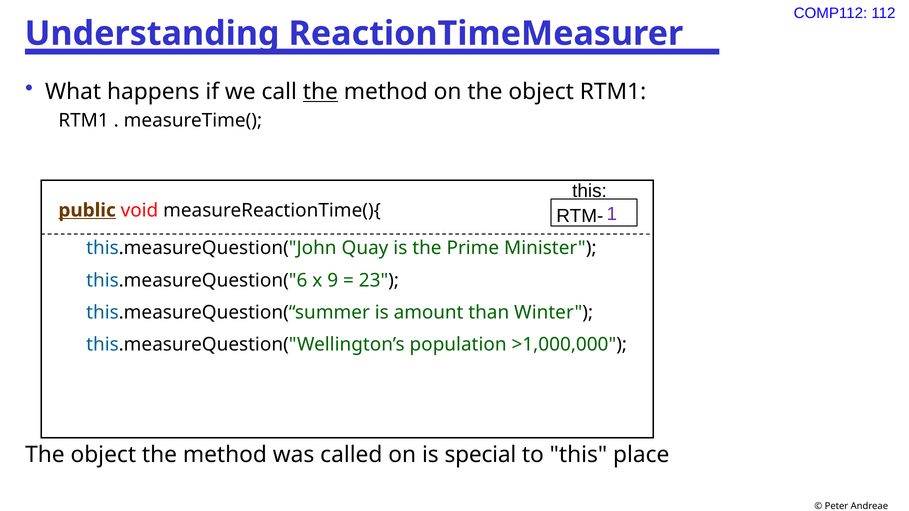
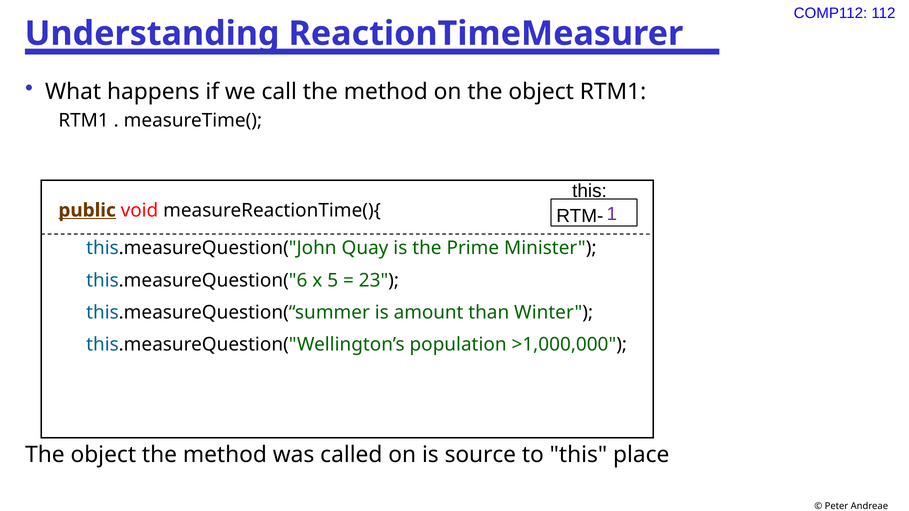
the underline: present -> none (320, 92)
9: 9 -> 5 (333, 281)
special: special -> source (480, 455)
